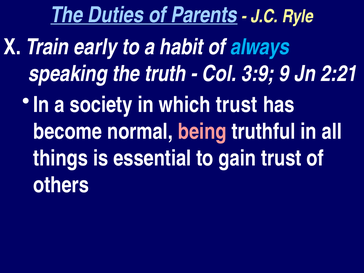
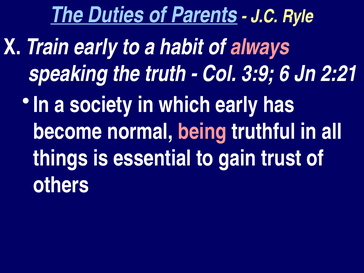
always colour: light blue -> pink (260, 47)
9: 9 -> 6 (284, 74)
which trust: trust -> early (237, 105)
